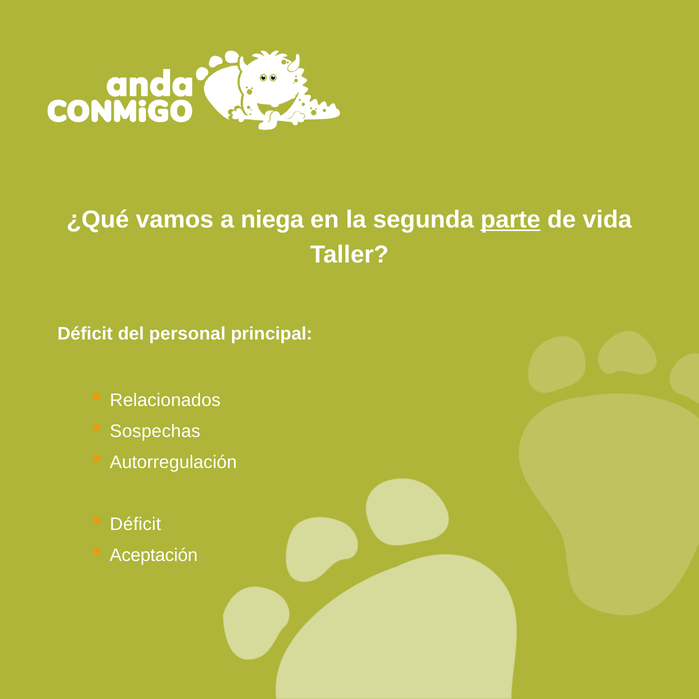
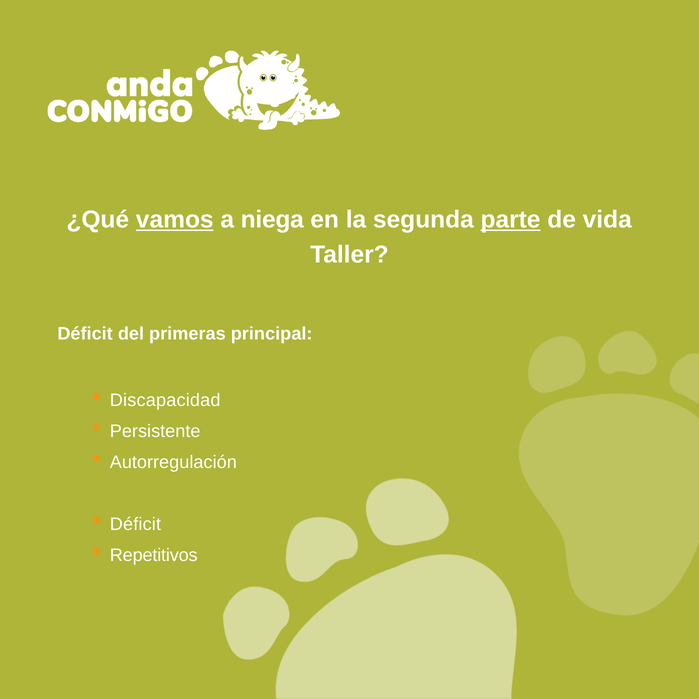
vamos underline: none -> present (175, 220)
personal: personal -> primeras (187, 334)
Relacionados: Relacionados -> Discapacidad (165, 400)
Sospechas: Sospechas -> Persistente (155, 431)
Aceptación: Aceptación -> Repetitivos (154, 555)
